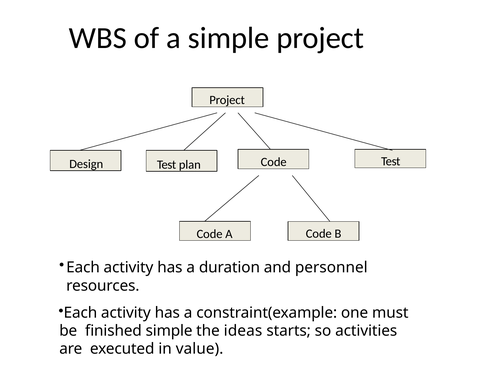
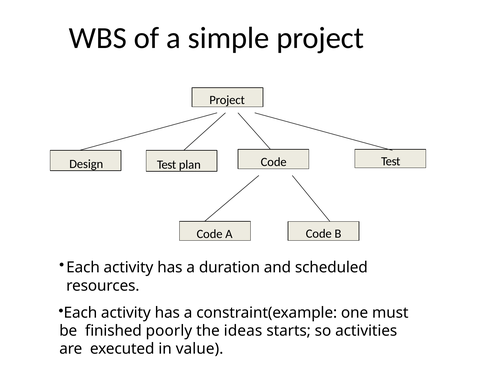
personnel: personnel -> scheduled (331, 267)
finished simple: simple -> poorly (169, 331)
